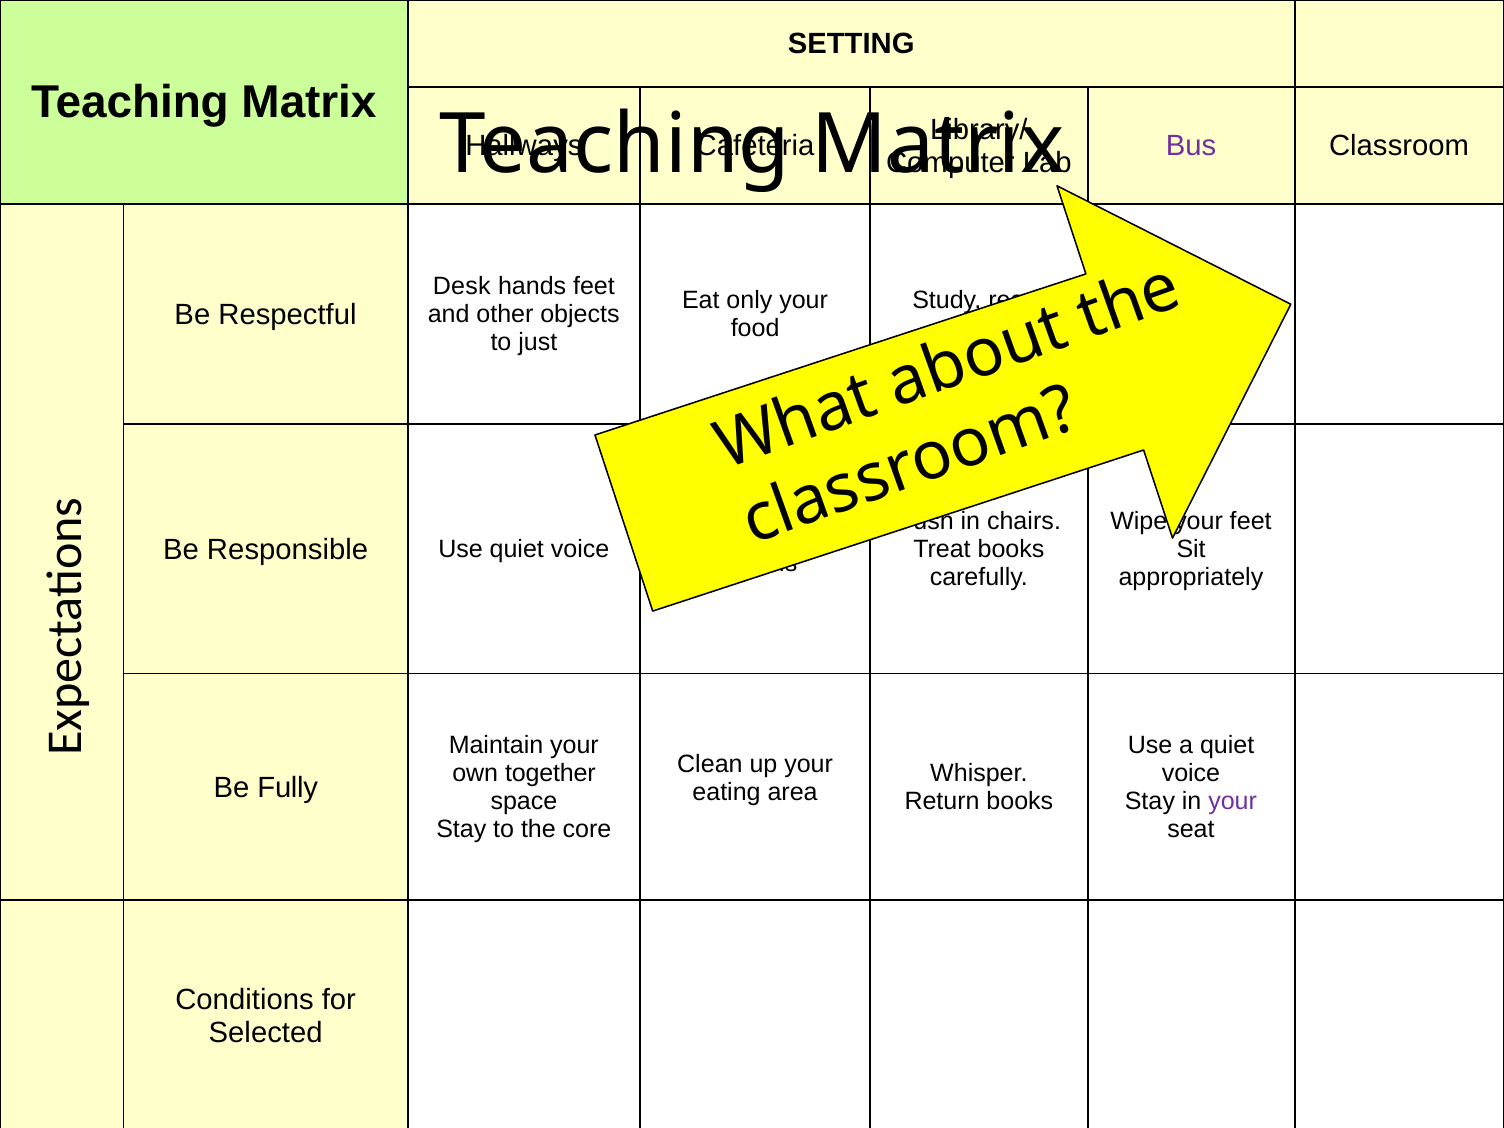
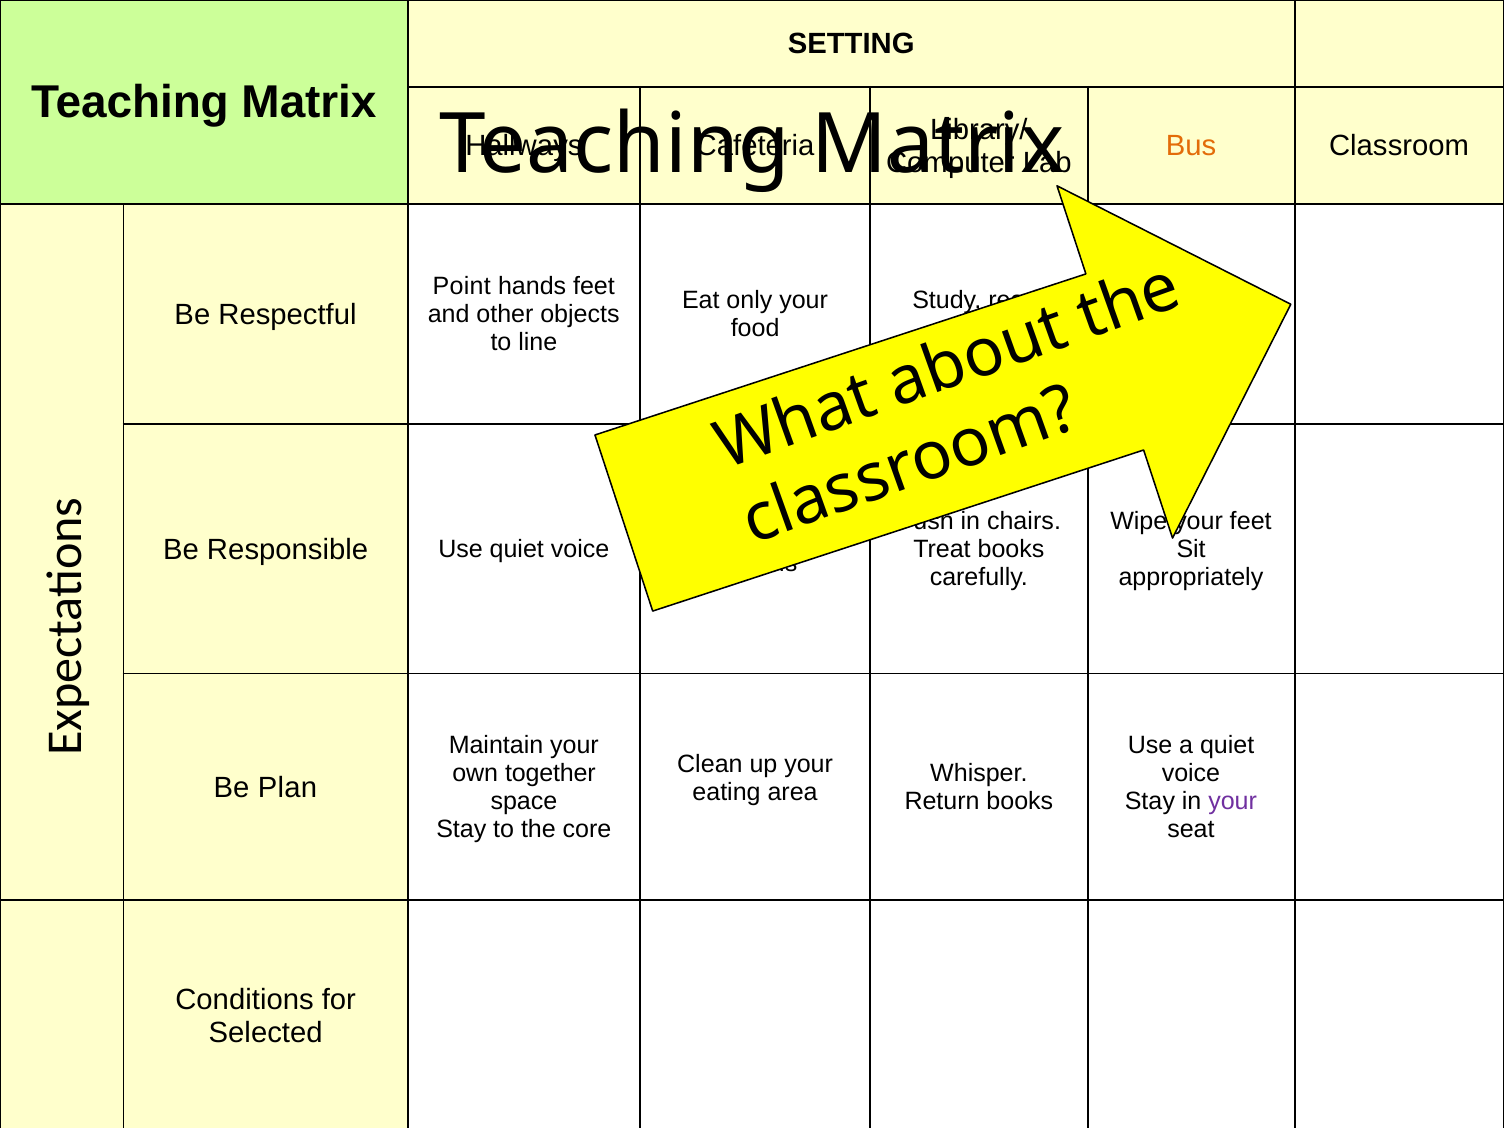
Bus colour: purple -> orange (1191, 146)
Desk: Desk -> Point (462, 287)
just: just -> line (538, 343)
Fully: Fully -> Plan (287, 787)
